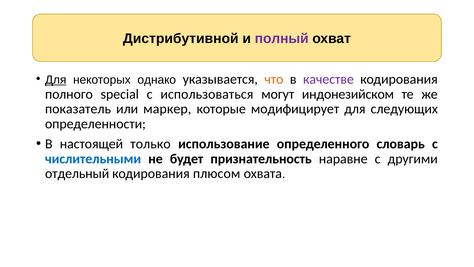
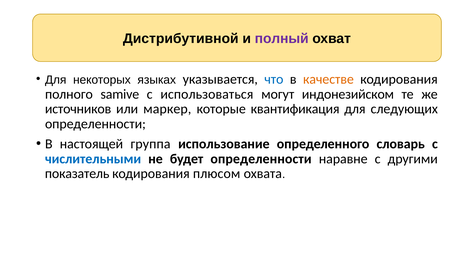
Для underline: present -> none (56, 80)
однако: однако -> языках (157, 80)
что colour: orange -> blue (274, 79)
качестве colour: purple -> orange (328, 79)
special: special -> samive (120, 94)
показатель: показатель -> источников (78, 109)
модифицирует: модифицирует -> квантификация (295, 109)
только: только -> группа (150, 144)
будет признательность: признательность -> определенности (261, 159)
отдельный: отдельный -> показатель (77, 173)
